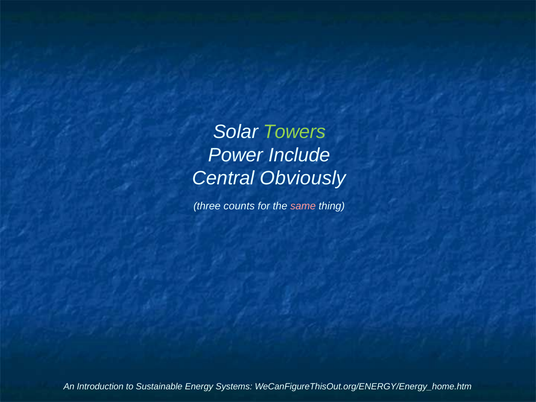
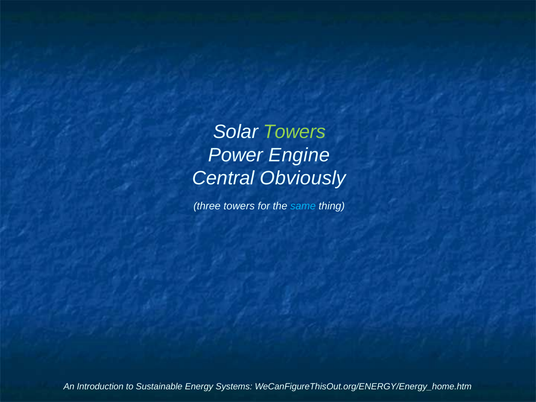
Include: Include -> Engine (299, 155)
three counts: counts -> towers (239, 206)
same colour: pink -> light blue (303, 206)
